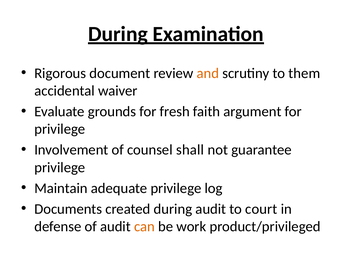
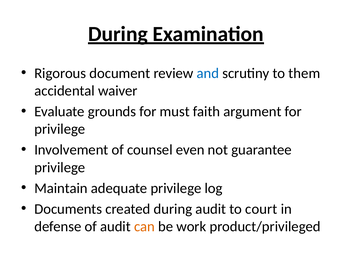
and colour: orange -> blue (208, 73)
fresh: fresh -> must (175, 112)
shall: shall -> even (190, 150)
